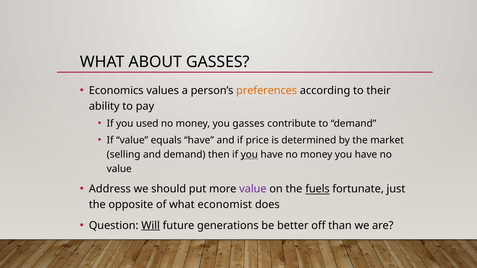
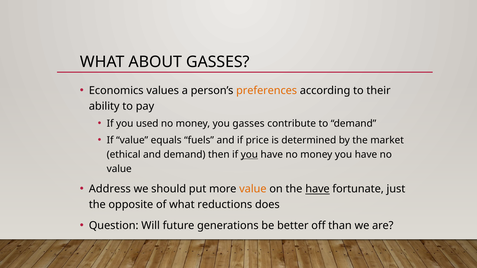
equals have: have -> fuels (199, 140)
selling: selling -> ethical (124, 155)
value colour: purple -> orange (253, 189)
the fuels: fuels -> have (318, 189)
economist: economist -> reductions (225, 205)
Will underline: present -> none (151, 226)
